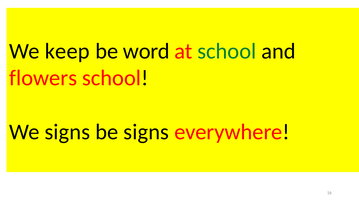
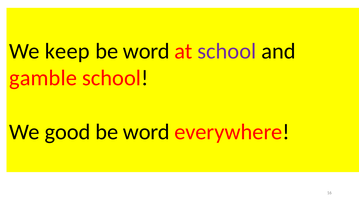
school colour: green -> purple (227, 51)
flowers: flowers -> gamble (43, 78)
We signs: signs -> good (67, 132)
signs: signs -> word (146, 132)
